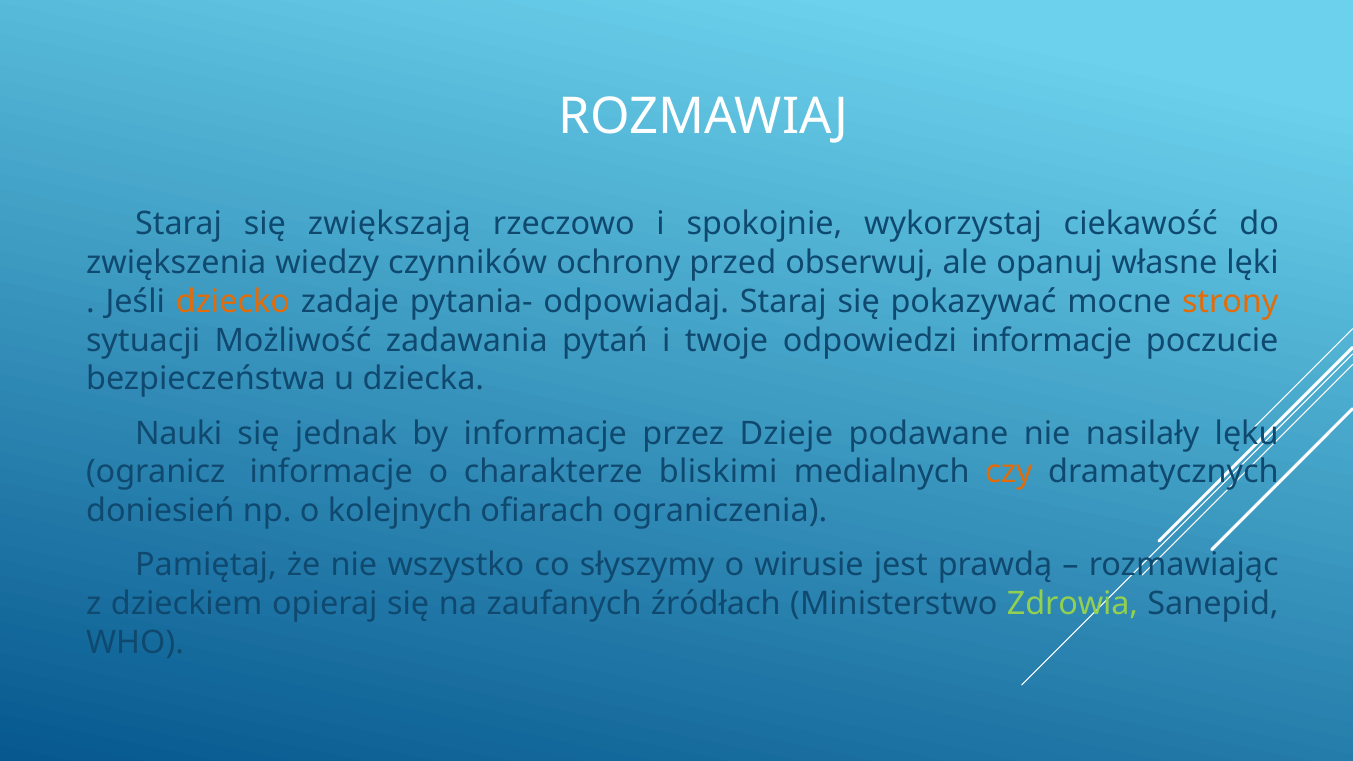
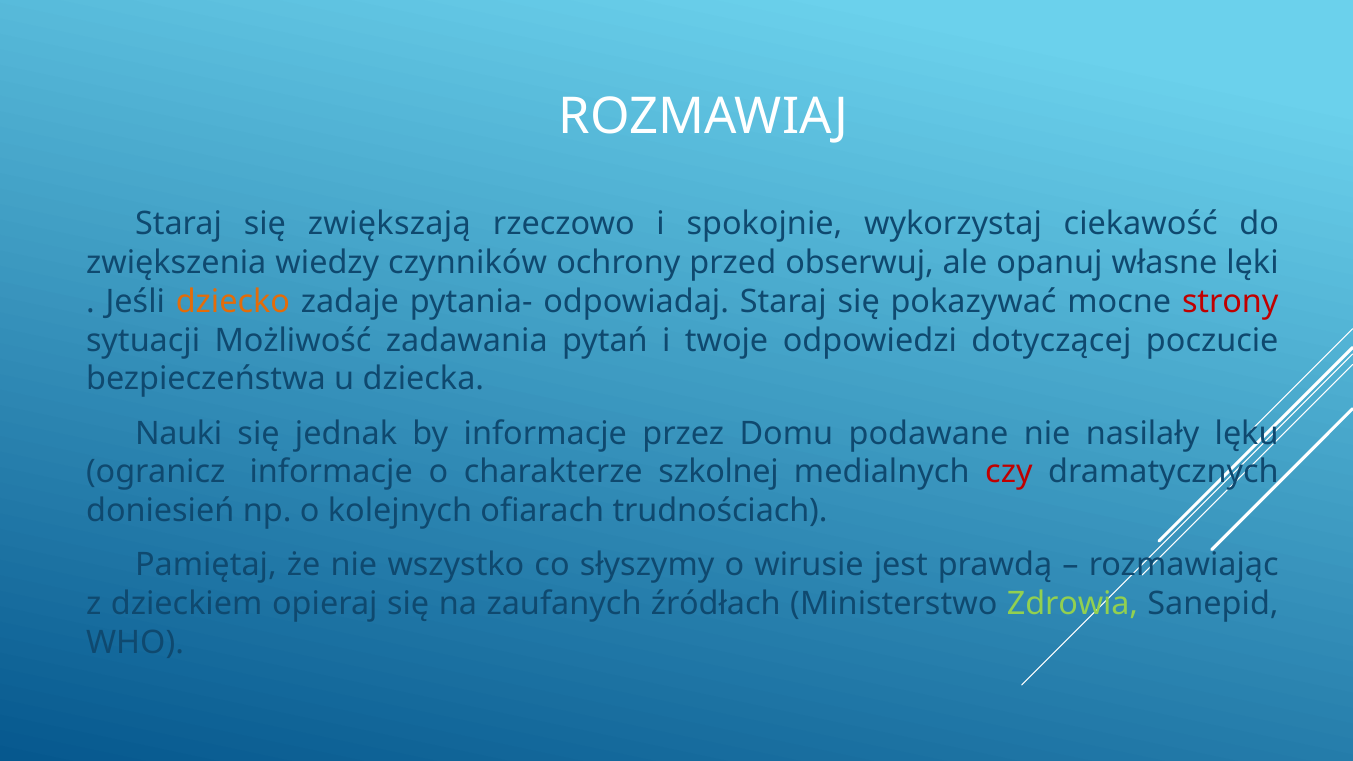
strony colour: orange -> red (1230, 302)
odpowiedzi informacje: informacje -> dotyczącej (1051, 340)
Dzieje: Dzieje -> Domu (786, 433)
bliskimi: bliskimi -> szkolnej (719, 472)
czy colour: orange -> red (1009, 472)
ograniczenia: ograniczenia -> trudnościach (720, 511)
